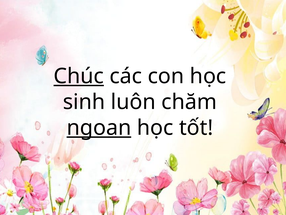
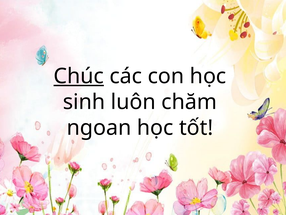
ngoan underline: present -> none (99, 128)
